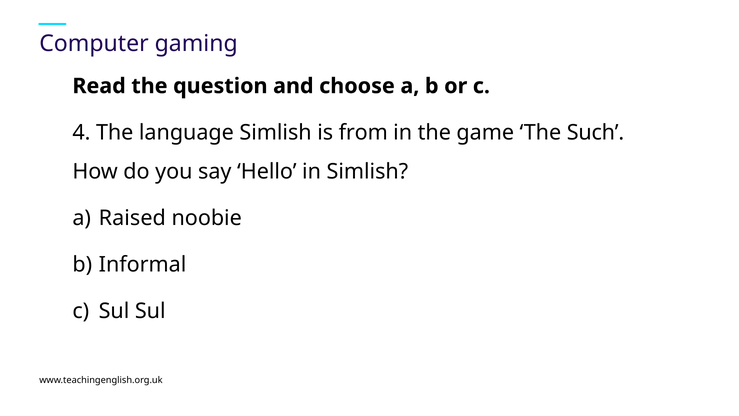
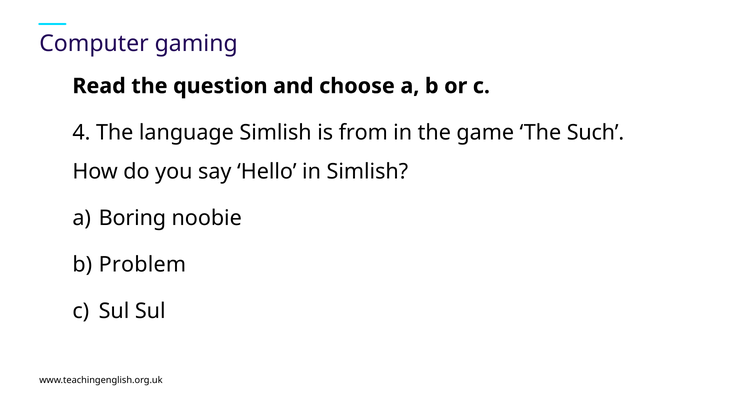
Raised: Raised -> Boring (132, 218)
Informal: Informal -> Problem (142, 264)
